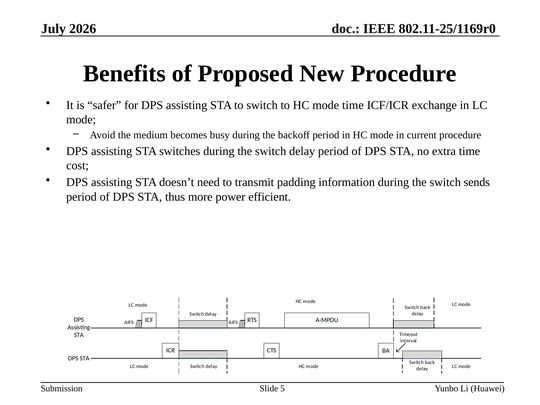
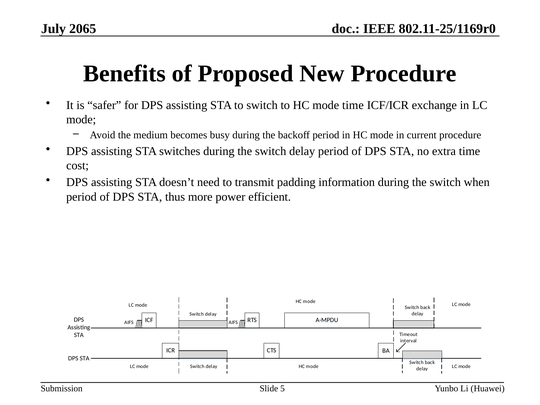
2026: 2026 -> 2065 (83, 29)
sends: sends -> when (477, 182)
